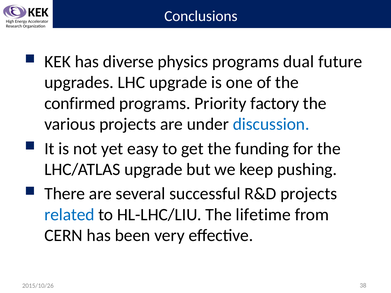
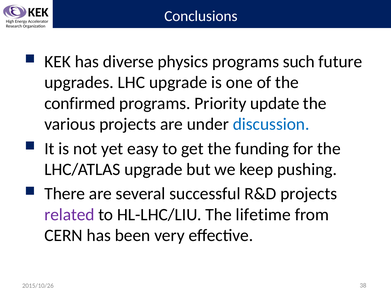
dual: dual -> such (299, 62)
factory: factory -> update (275, 103)
related colour: blue -> purple (69, 215)
